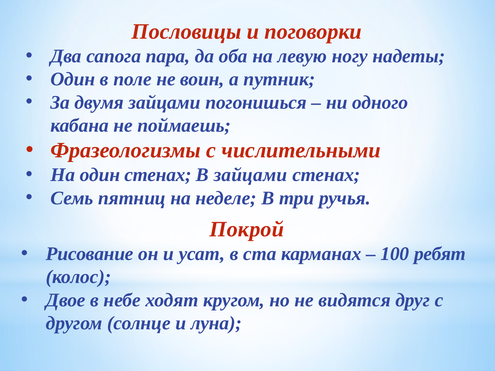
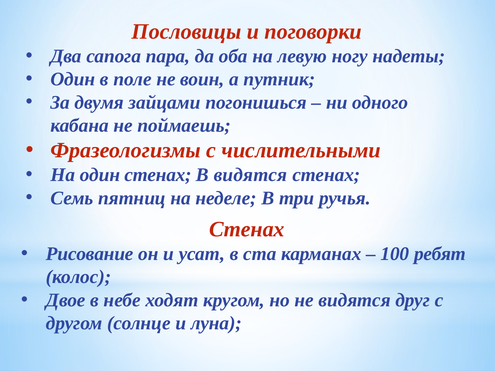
В зайцами: зайцами -> видятся (250, 175)
Покрой: Покрой -> Стенах (247, 229)
